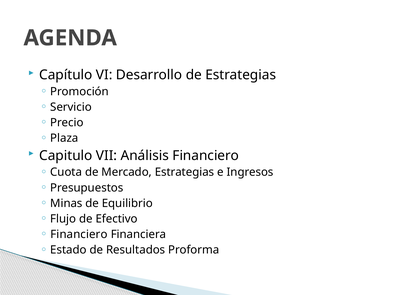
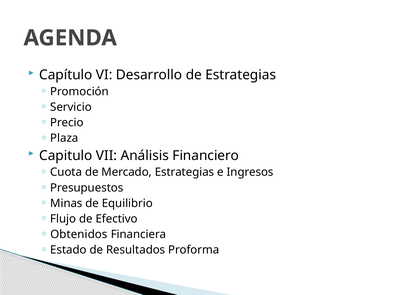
Financiero: Financiero -> Obtenidos (79, 234)
